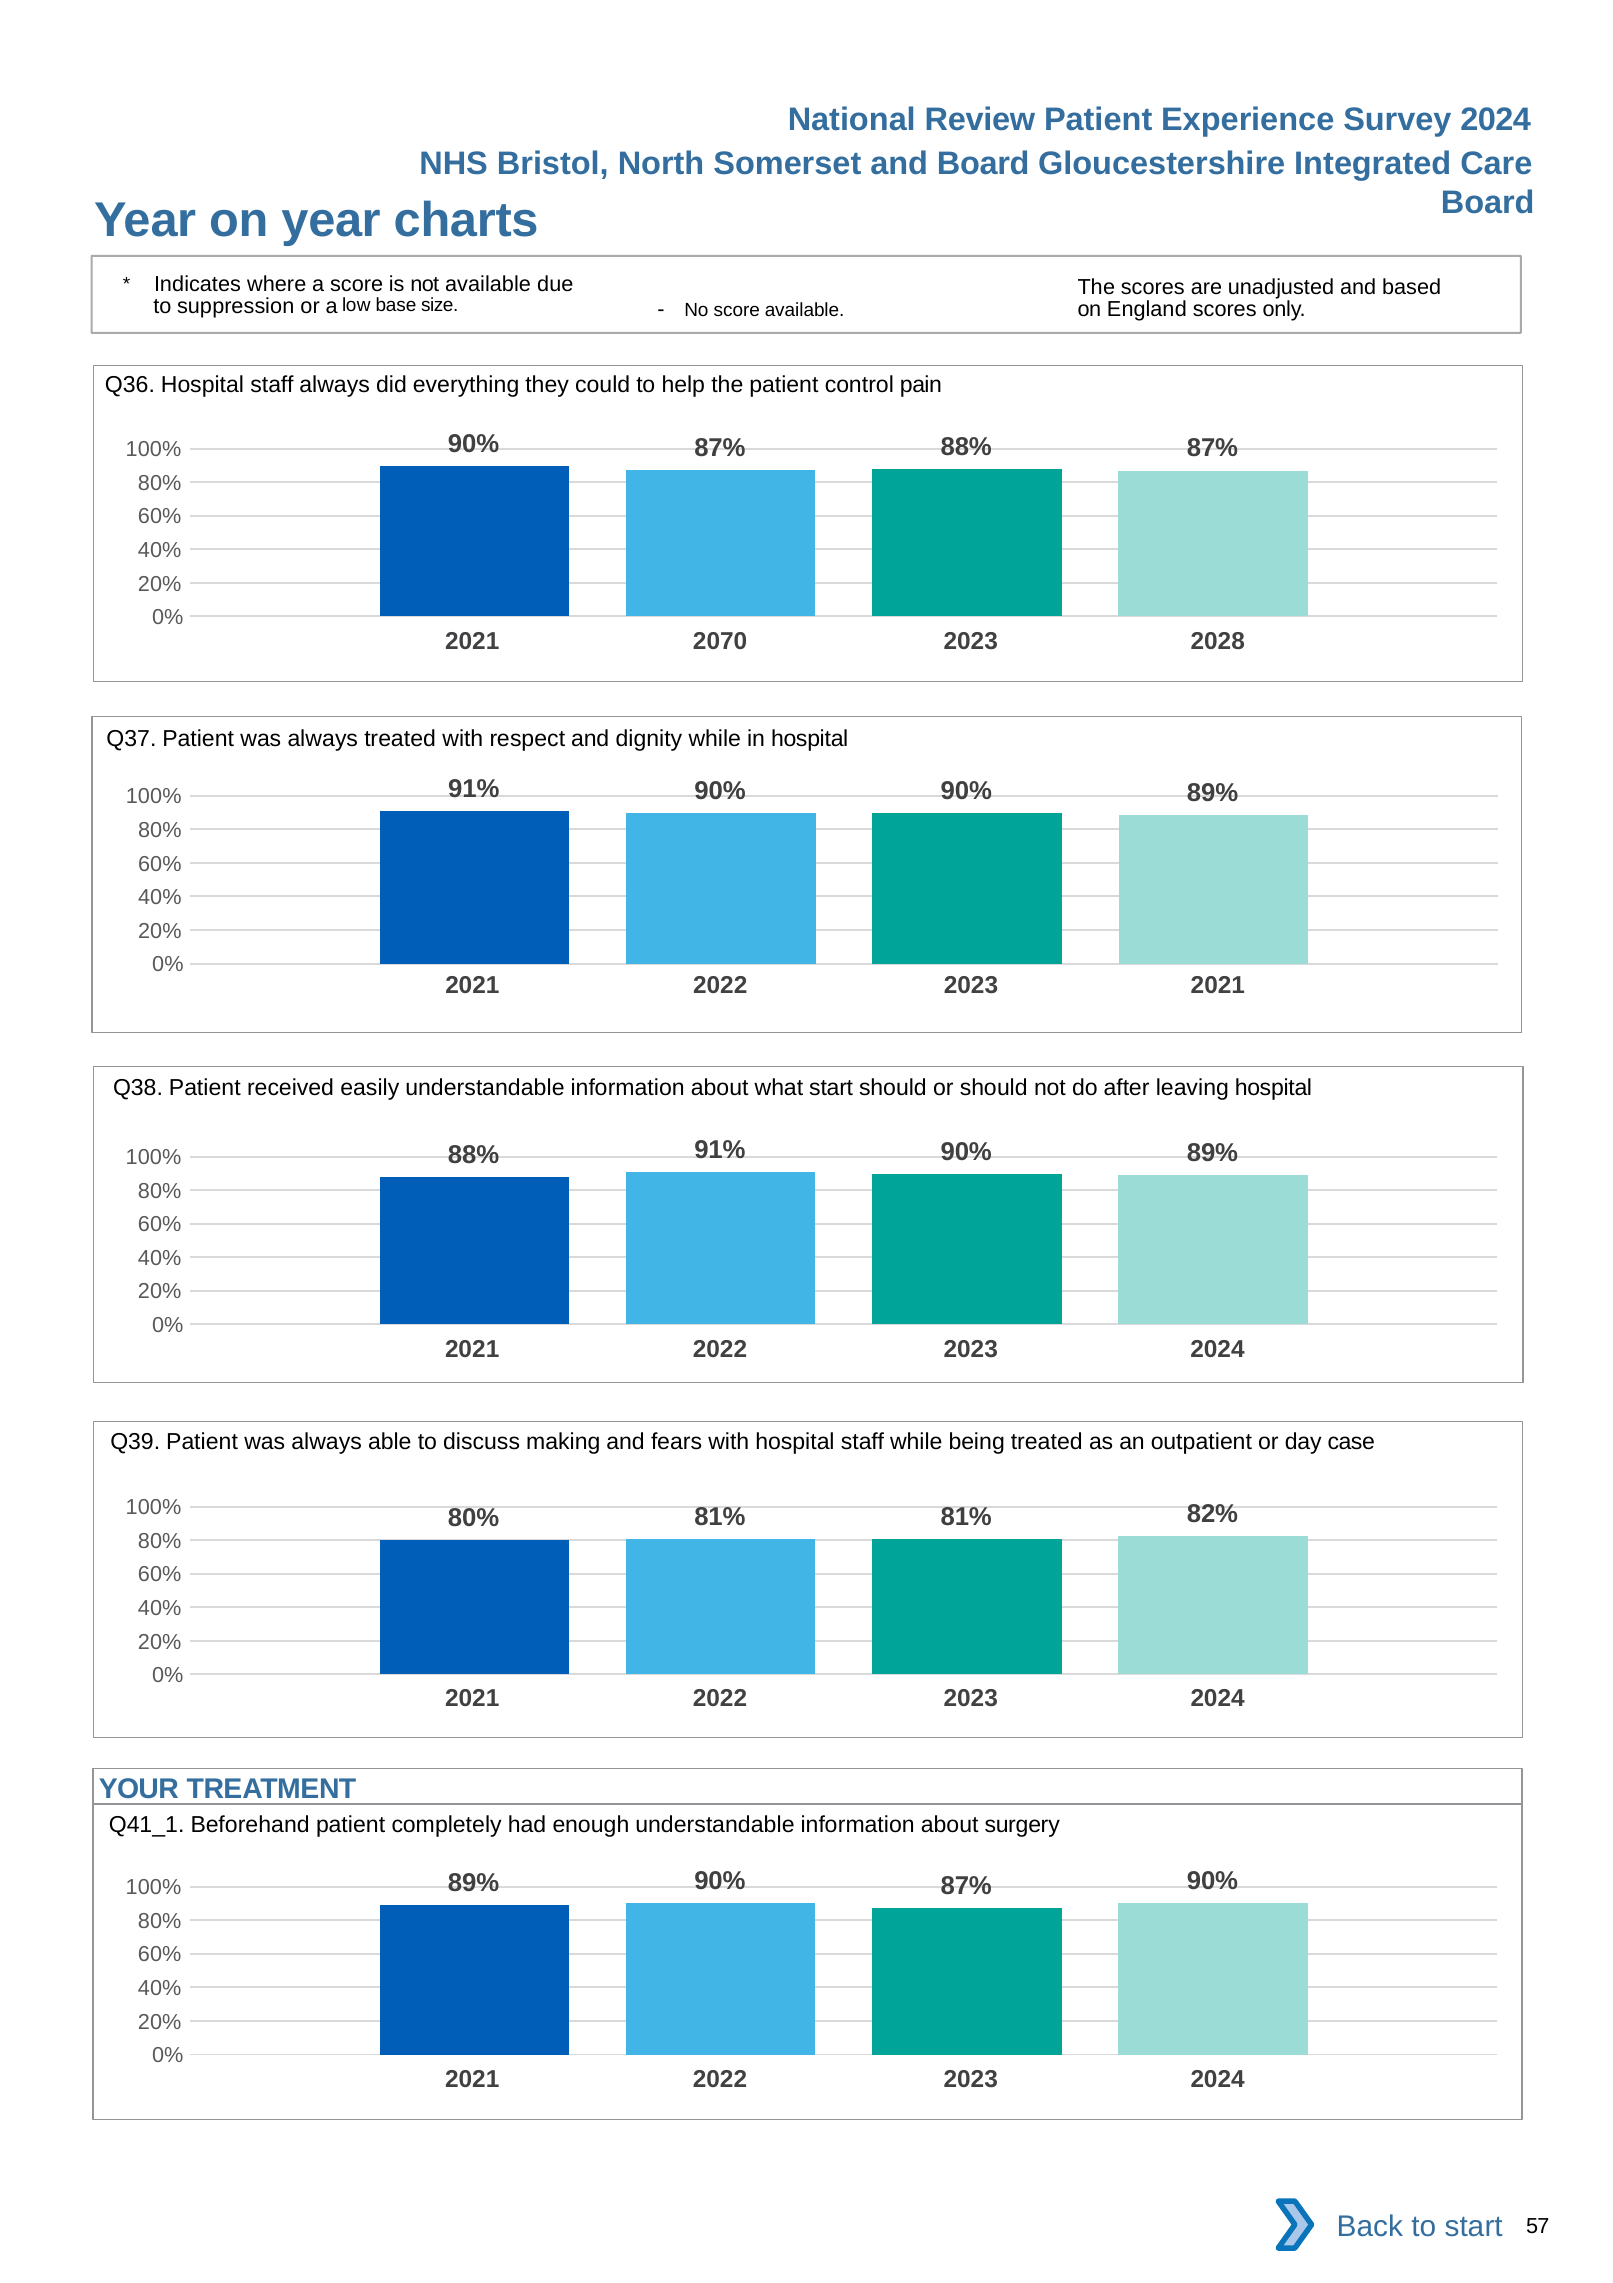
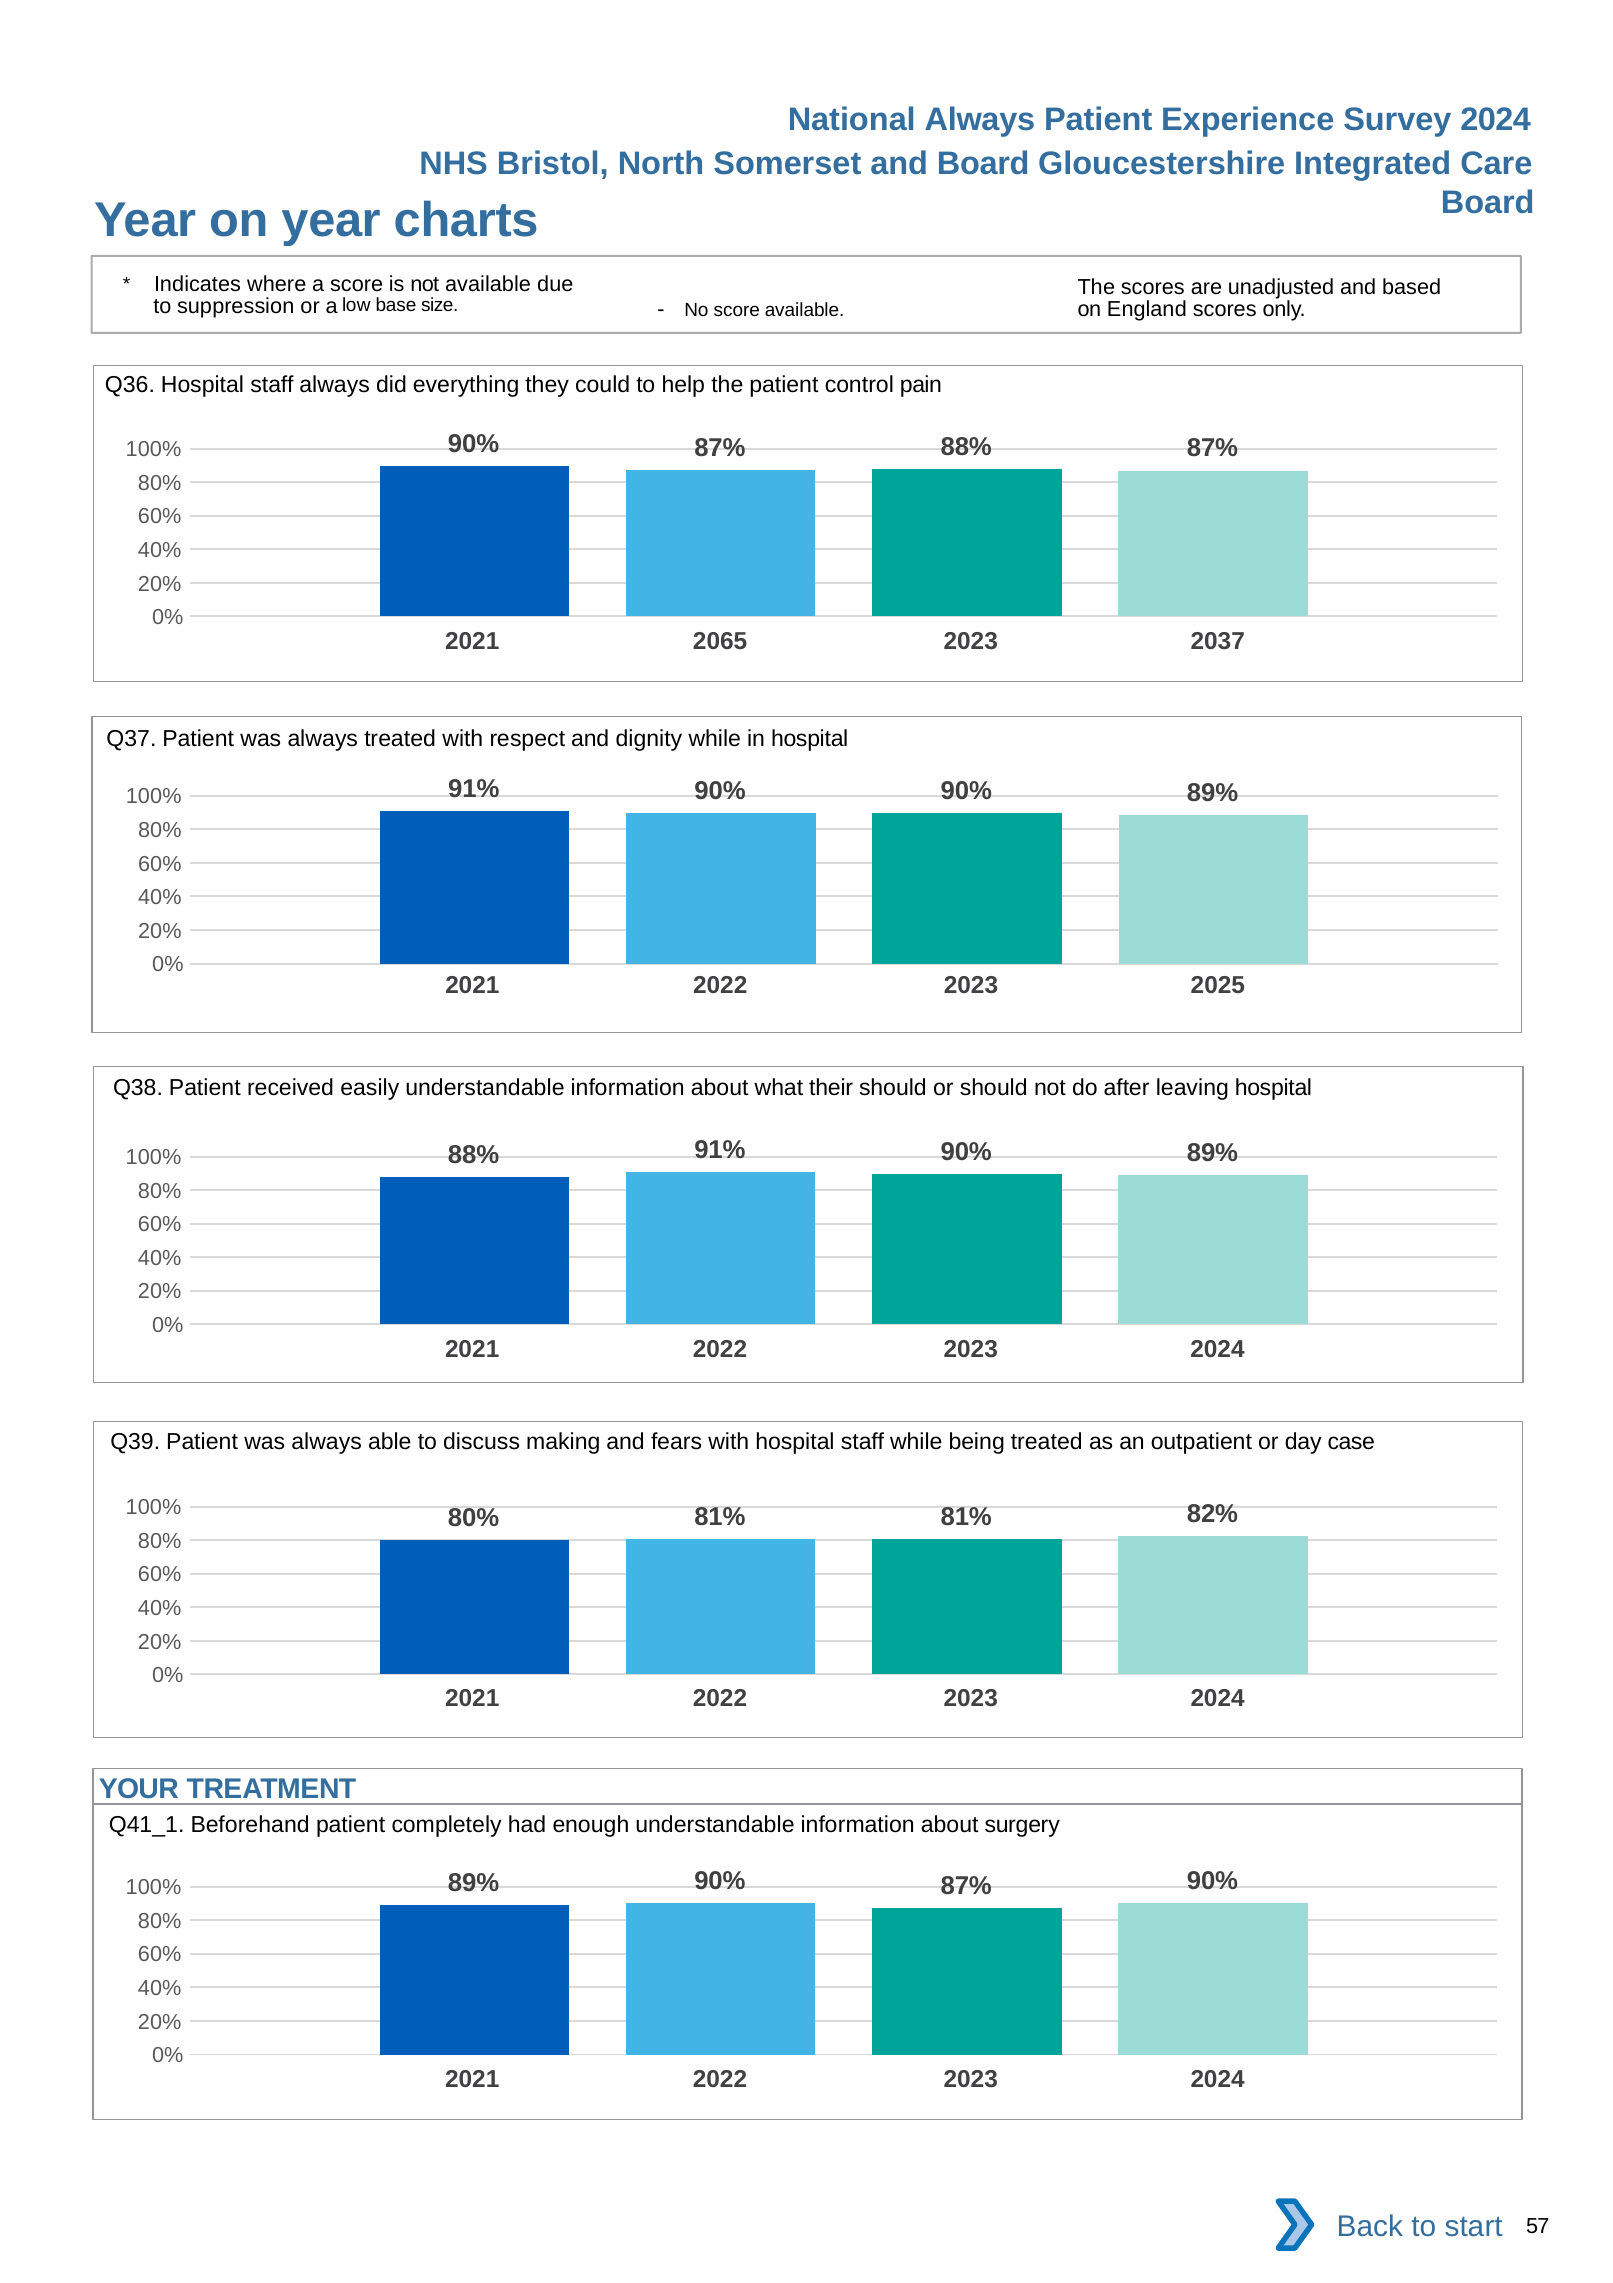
National Review: Review -> Always (980, 120)
2070: 2070 -> 2065 (720, 641)
2028: 2028 -> 2037 (1218, 641)
2023 2021: 2021 -> 2025 (1218, 985)
what start: start -> their (831, 1088)
